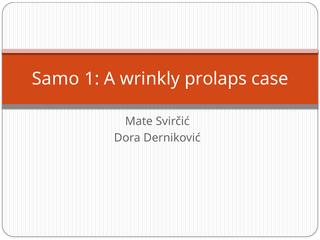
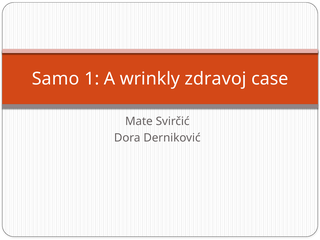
prolaps: prolaps -> zdravoj (216, 79)
